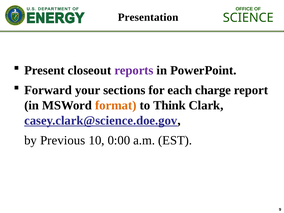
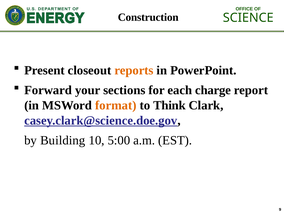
Presentation: Presentation -> Construction (148, 17)
reports colour: purple -> orange (134, 70)
Previous: Previous -> Building (63, 140)
0:00: 0:00 -> 5:00 (119, 140)
